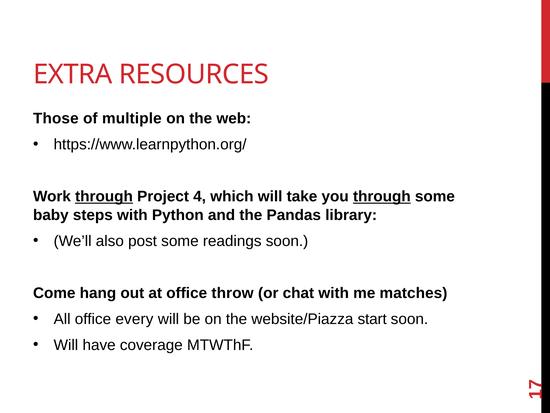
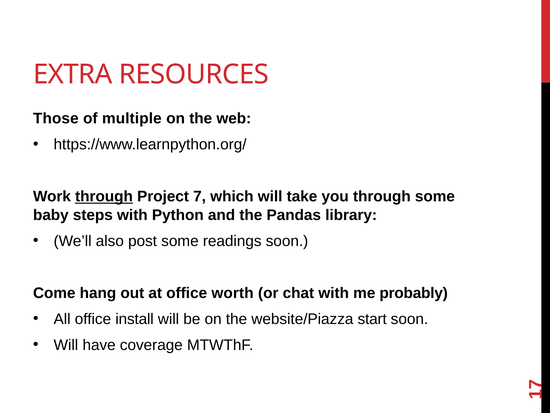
Project 4: 4 -> 7 (200, 196)
through underline: present -> none (382, 196)
throw: throw -> worth (233, 293)
matches: matches -> probably (414, 293)
every: every -> install (135, 319)
